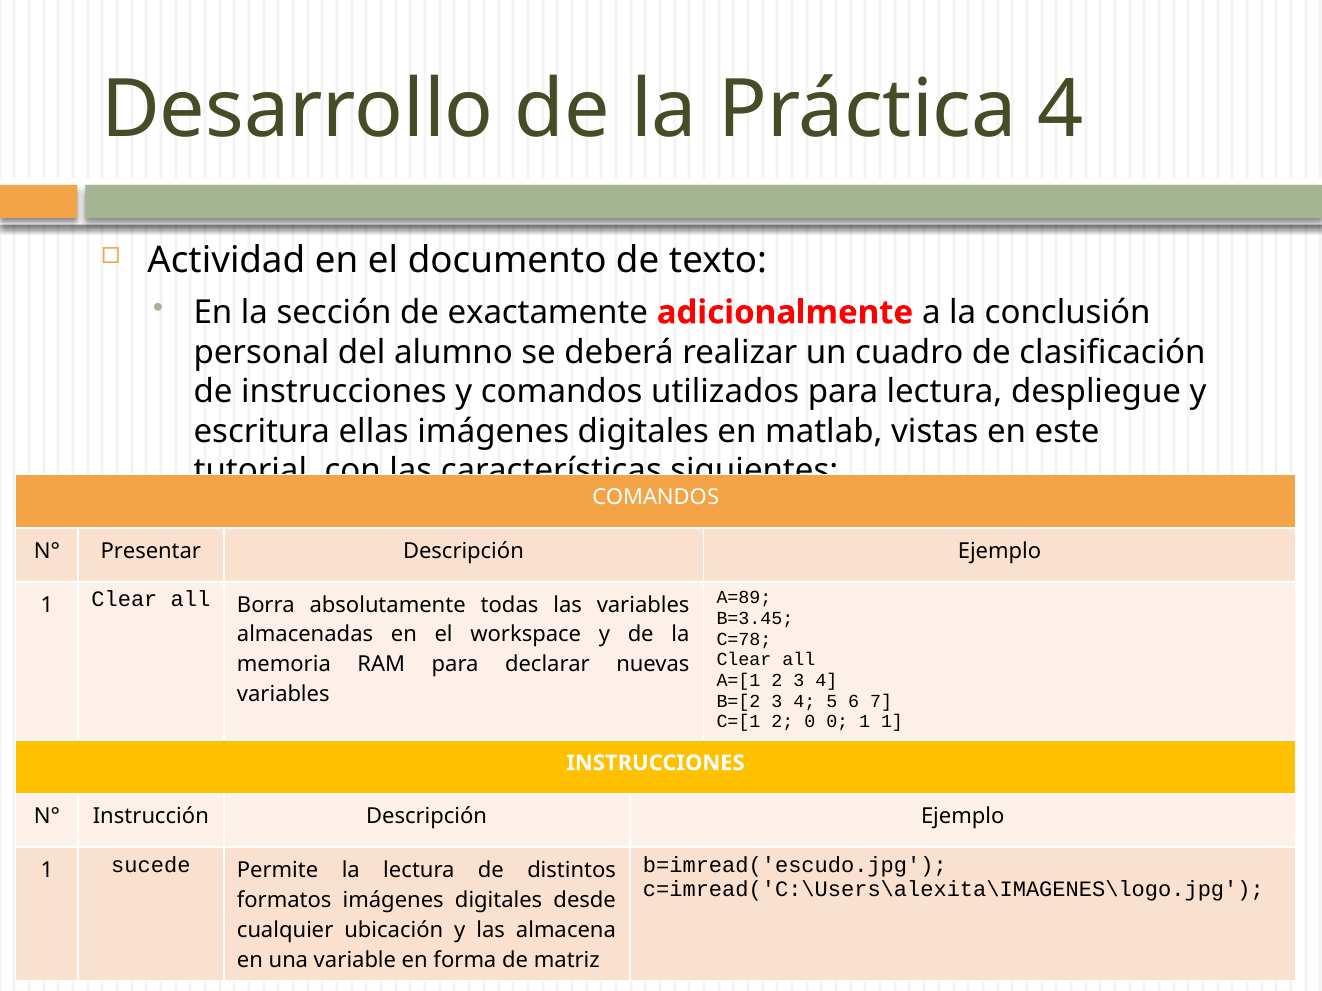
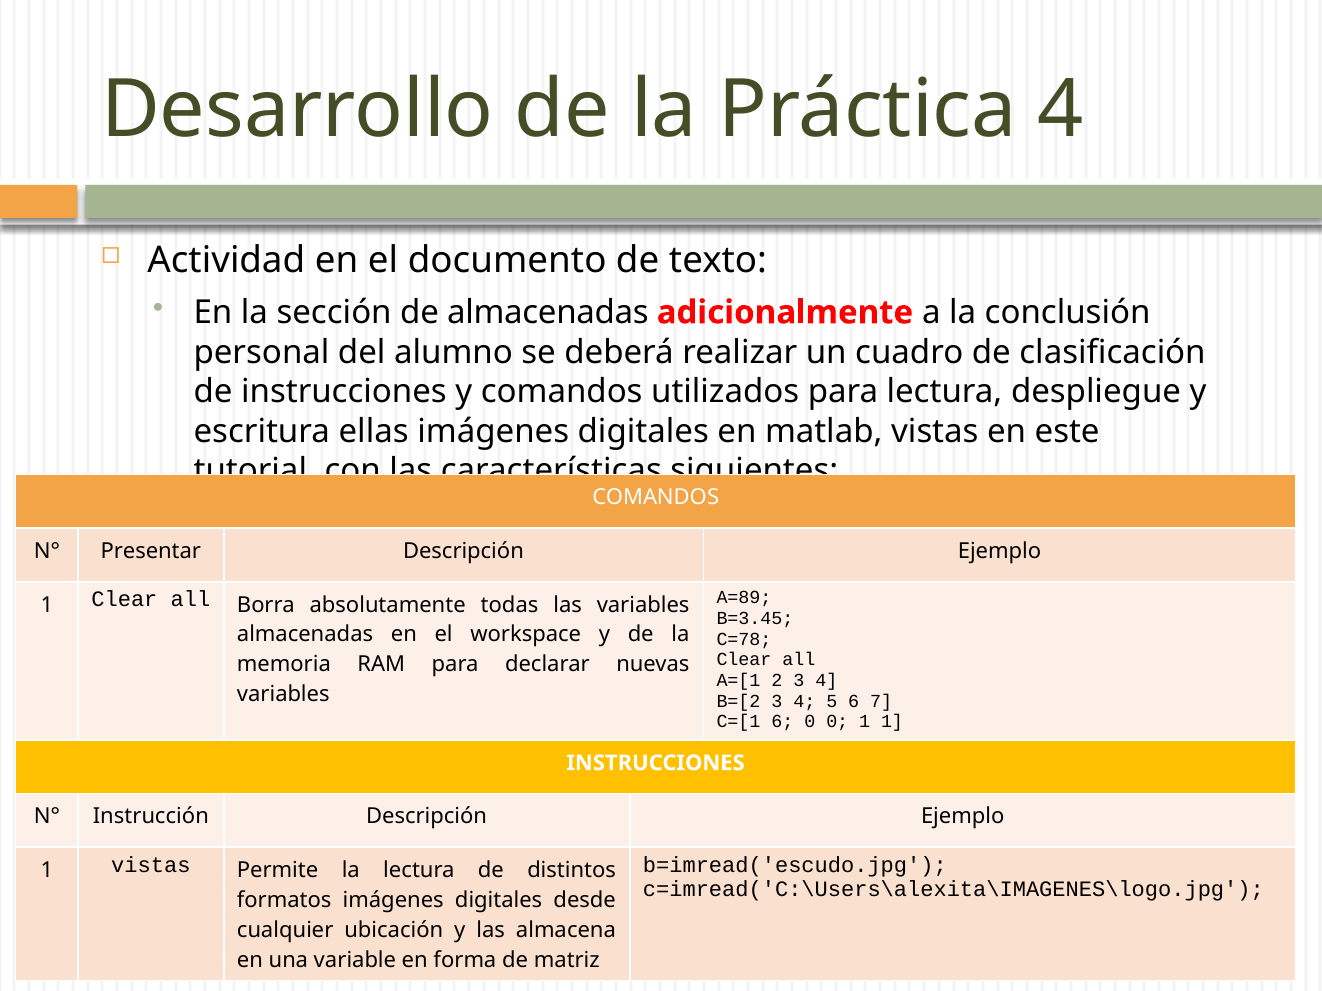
de exactamente: exactamente -> almacenadas (548, 313)
C=[1 2: 2 -> 6 (782, 722)
1 sucede: sucede -> vistas (151, 865)
